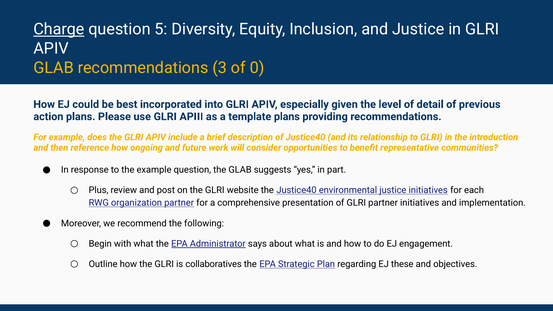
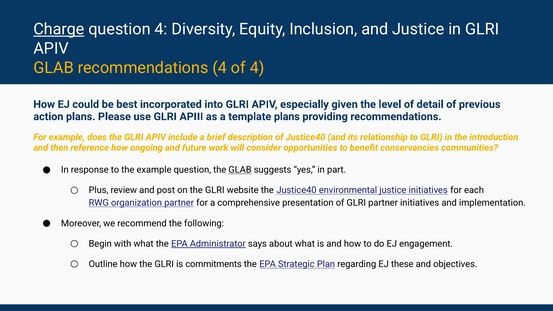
question 5: 5 -> 4 (161, 29)
recommendations 3: 3 -> 4 (220, 68)
of 0: 0 -> 4 (257, 68)
representative: representative -> conservancies (410, 148)
GLAB underline: none -> present (240, 170)
collaboratives: collaboratives -> commitments (214, 264)
